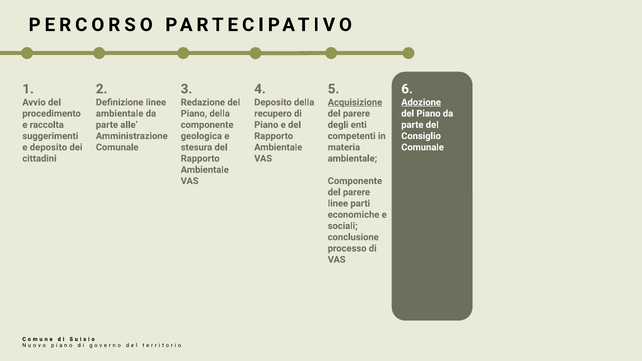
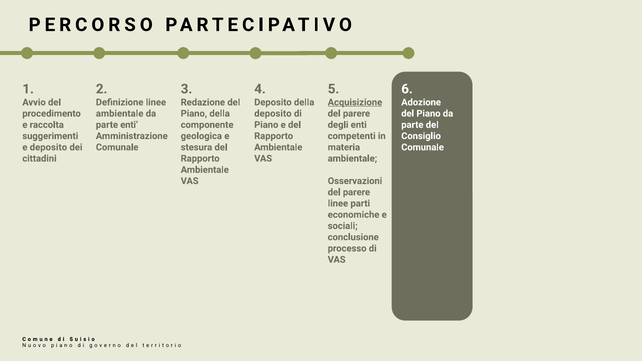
Adozione underline: present -> none (421, 102)
recupero: recupero -> deposito (273, 114)
parte alle: alle -> enti (129, 125)
Componente: Componente -> Osservazioni (355, 181)
